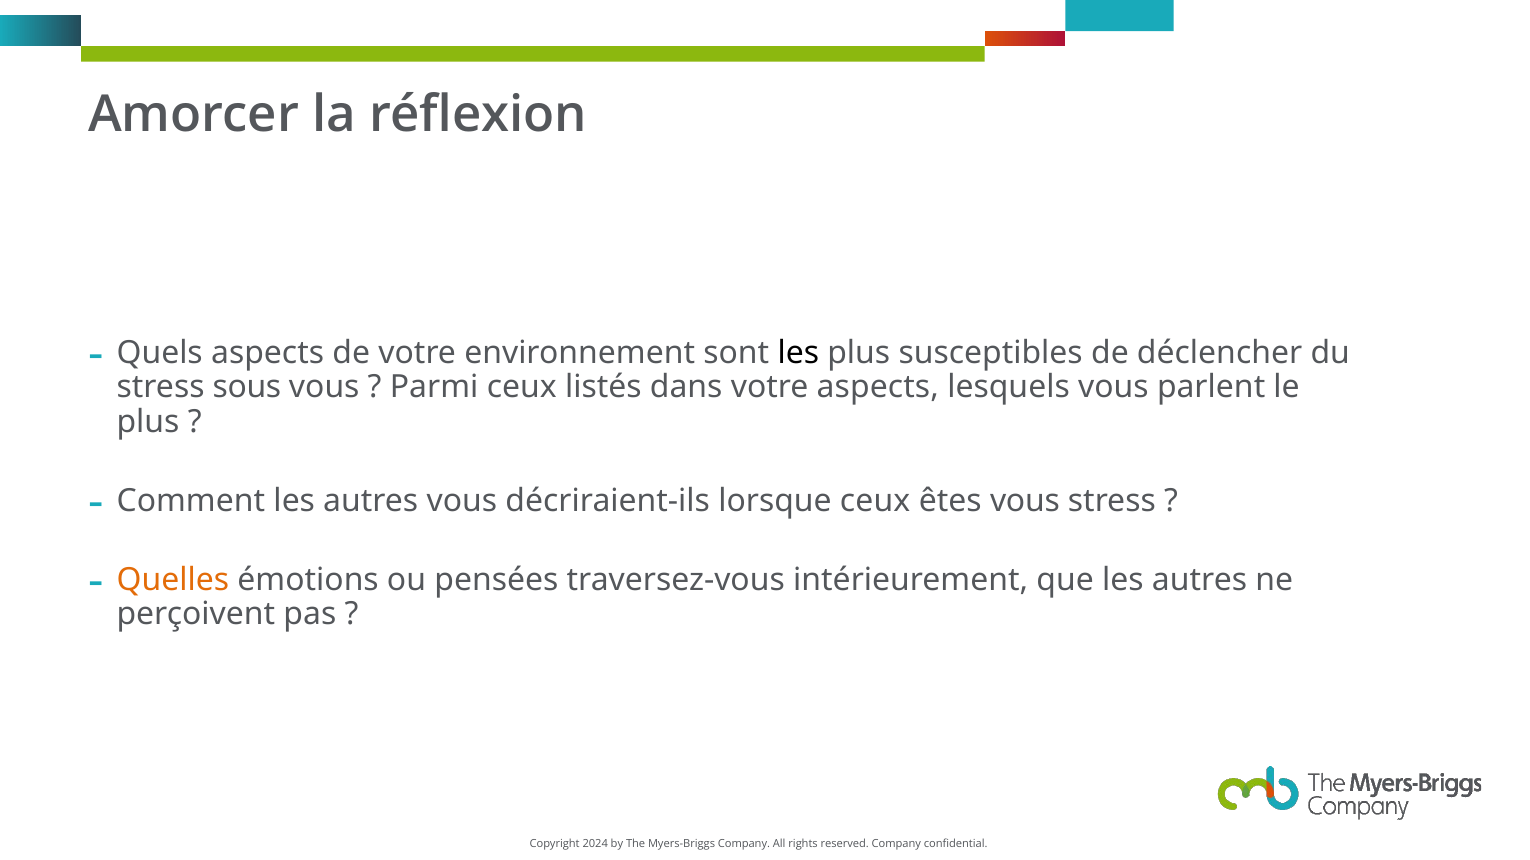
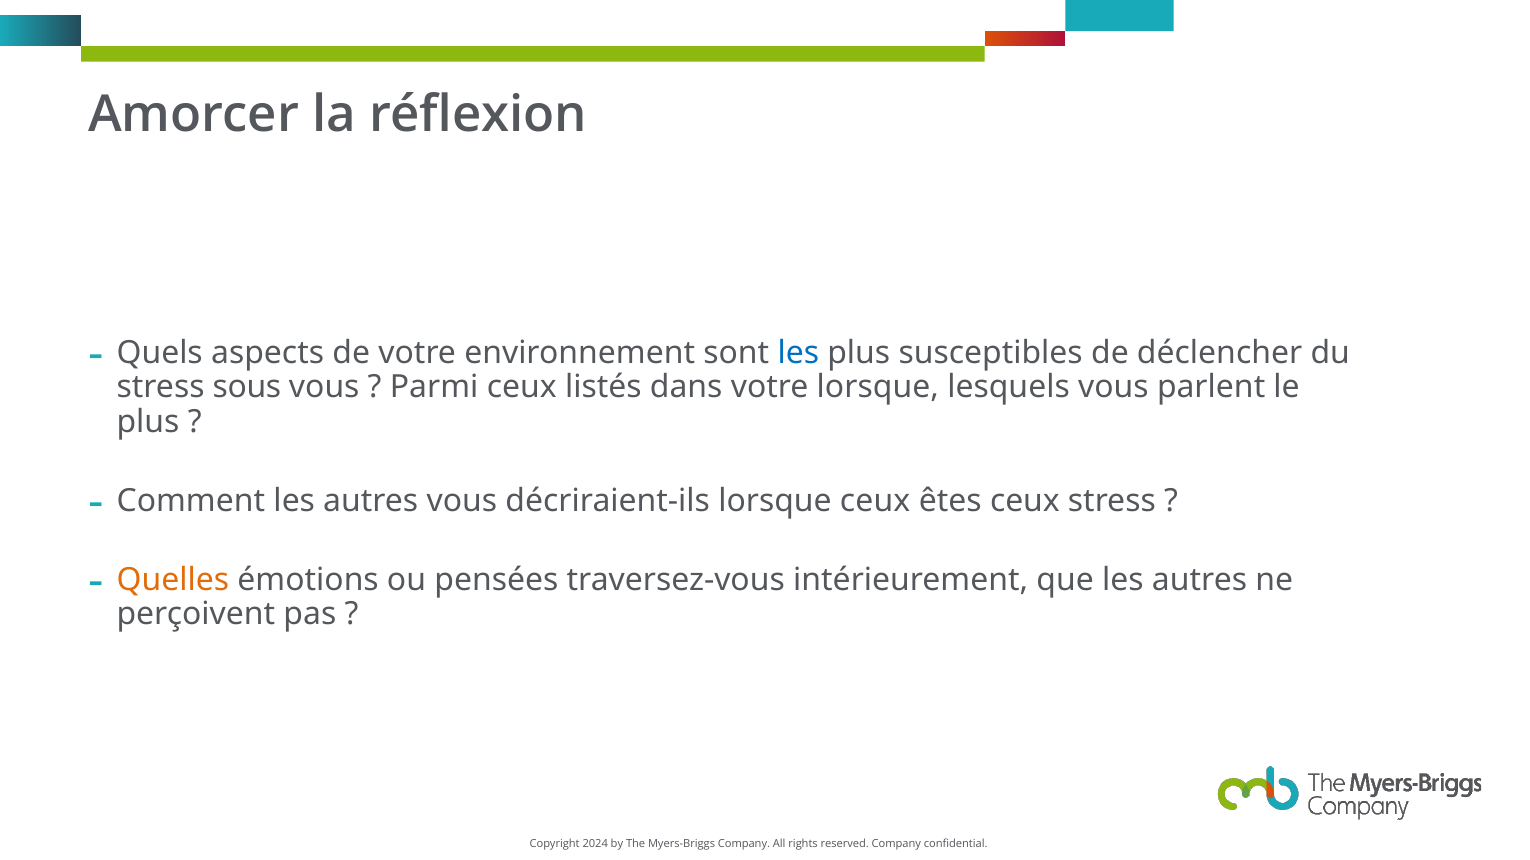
les colour: black -> blue (798, 353)
votre aspects: aspects -> lorsque (878, 387)
êtes vous: vous -> ceux (1025, 501)
